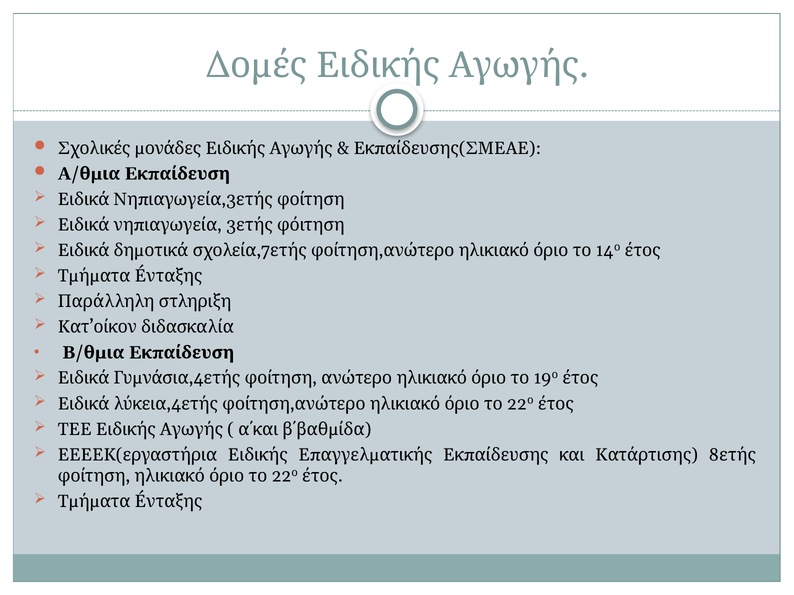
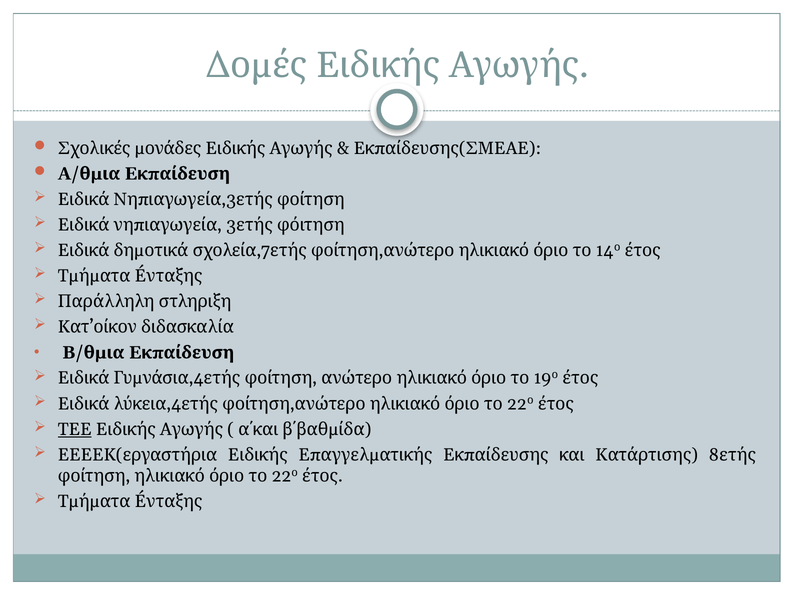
ΤΕΕ underline: none -> present (75, 430)
